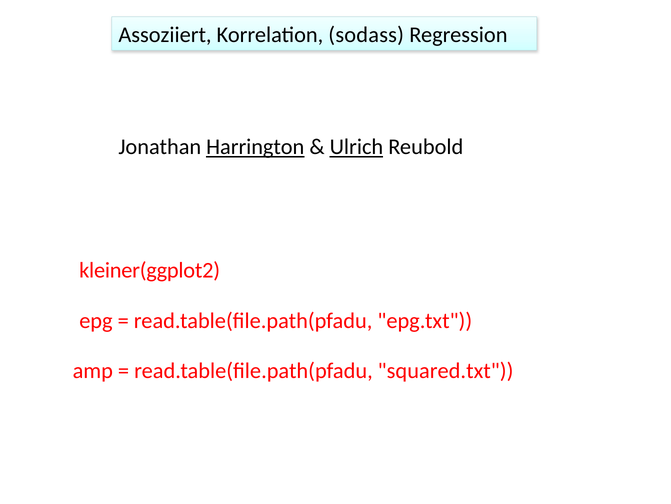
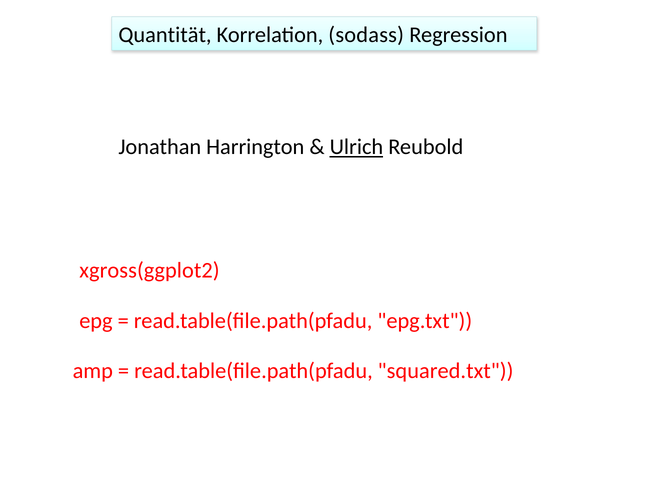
Assoziiert: Assoziiert -> Quantität (165, 35)
Harrington underline: present -> none (255, 147)
kleiner(ggplot2: kleiner(ggplot2 -> xgross(ggplot2 (149, 270)
